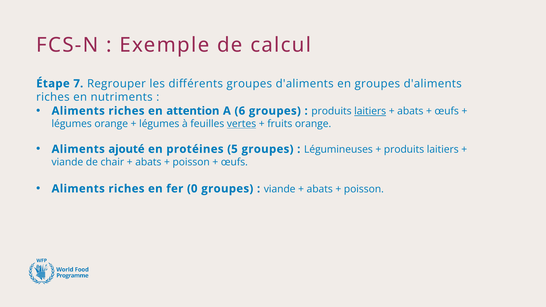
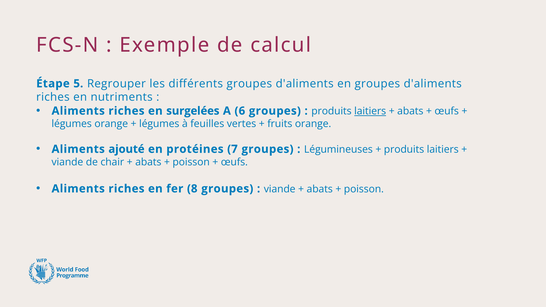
7: 7 -> 5 (78, 84)
attention: attention -> surgelées (193, 111)
vertes underline: present -> none (241, 124)
5: 5 -> 7 (232, 149)
0: 0 -> 8 (192, 189)
